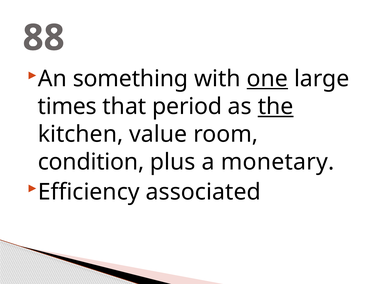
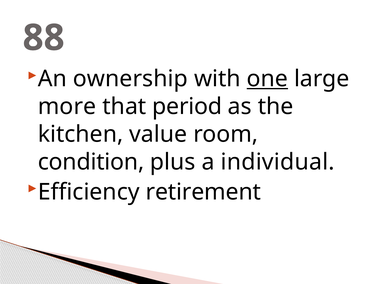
something: something -> ownership (130, 79)
times: times -> more (67, 106)
the underline: present -> none (276, 106)
monetary: monetary -> individual (278, 162)
associated: associated -> retirement (203, 192)
